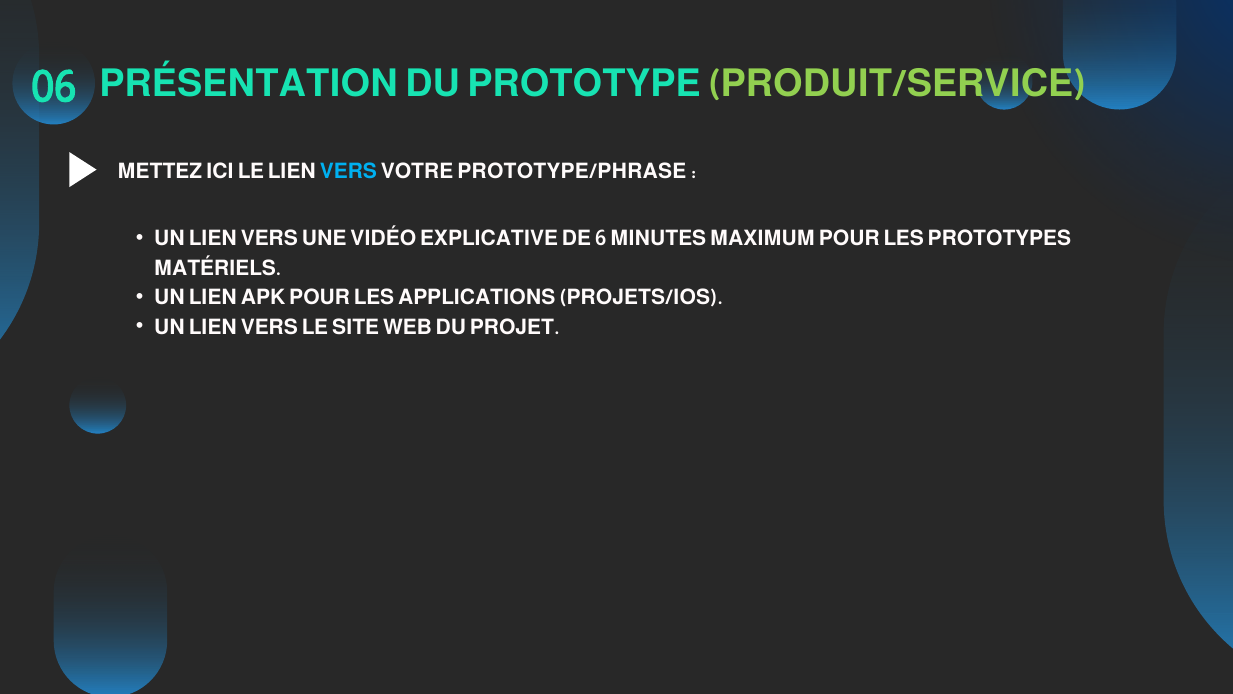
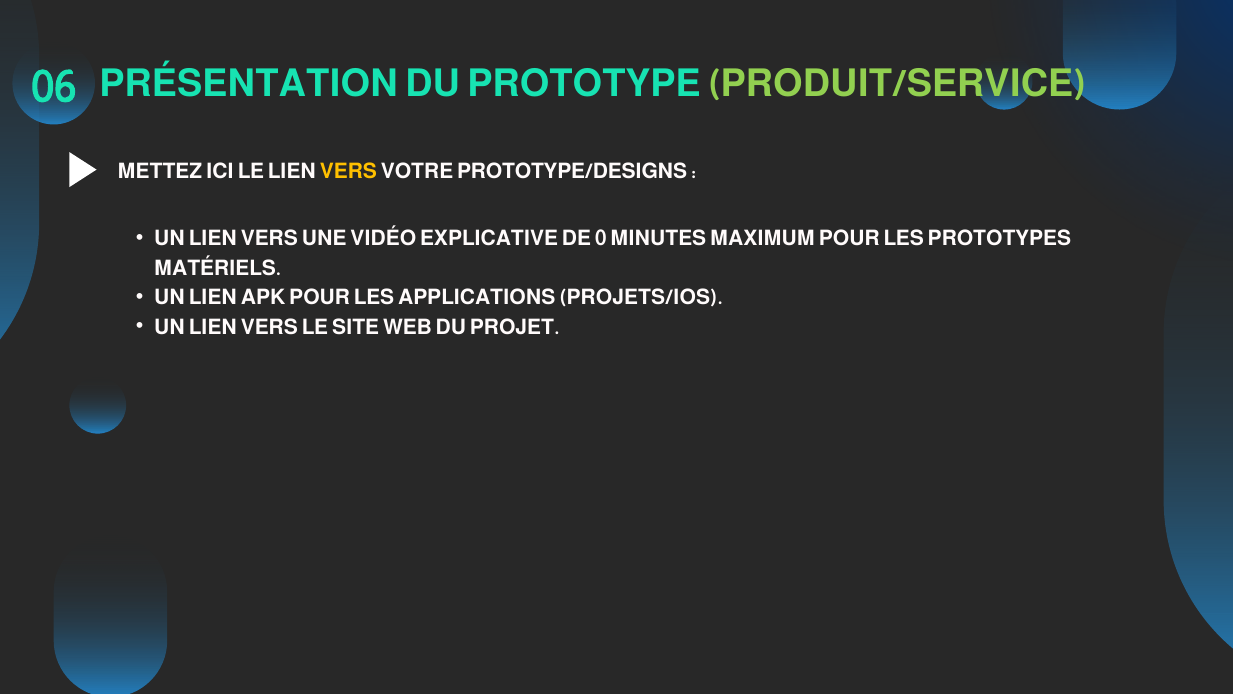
VERS colour: light blue -> yellow (348, 172)
PROTOTYPE/PHRASE: PROTOTYPE/PHRASE -> PROTOTYPE/DESIGNS (572, 172)
6: 6 -> 0 (601, 238)
